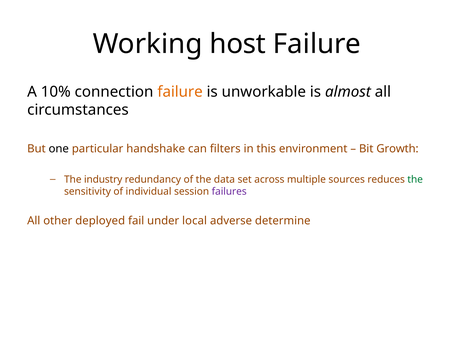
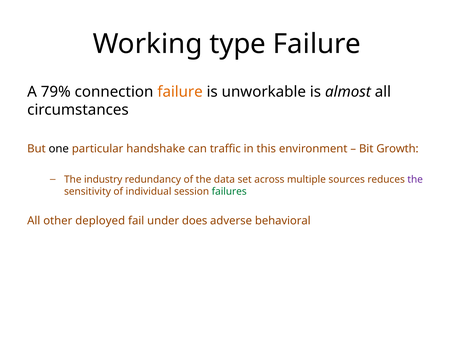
host: host -> type (238, 44)
10%: 10% -> 79% (56, 92)
filters: filters -> traffic (225, 149)
the colour: green -> purple (415, 180)
failures colour: purple -> green (229, 192)
local: local -> does (195, 221)
determine: determine -> behavioral (283, 221)
